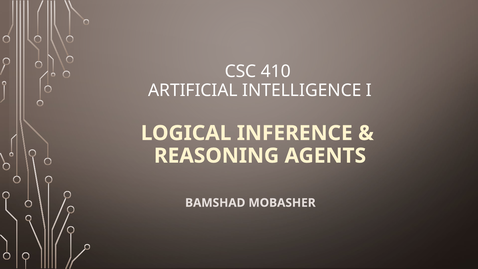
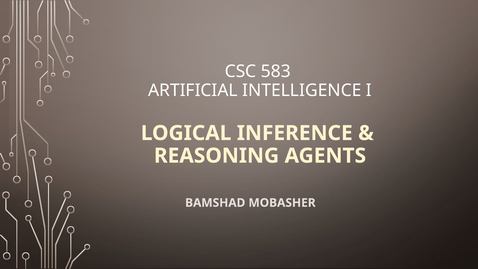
410: 410 -> 583 (276, 72)
